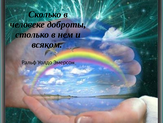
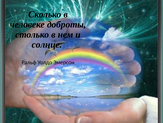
всяком: всяком -> солнце (47, 44)
